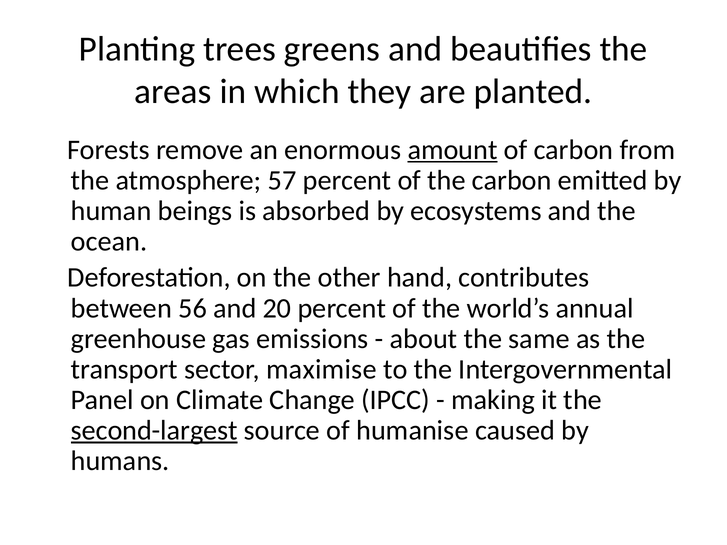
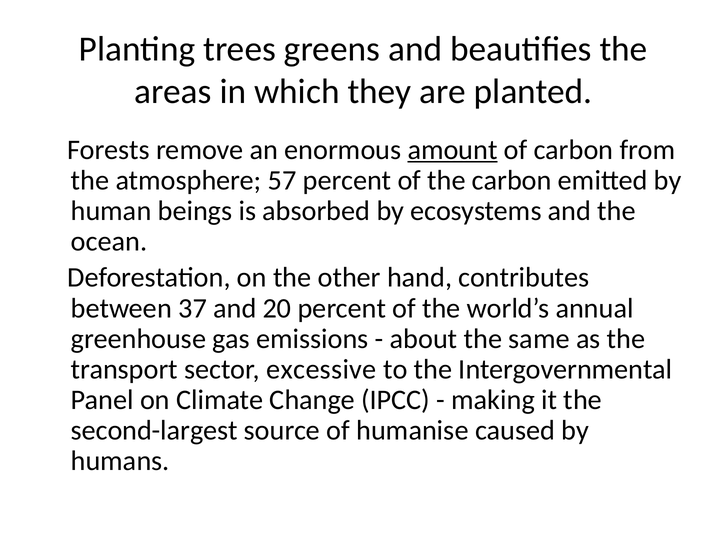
56: 56 -> 37 (193, 308)
maximise: maximise -> excessive (321, 369)
second-largest underline: present -> none (154, 430)
